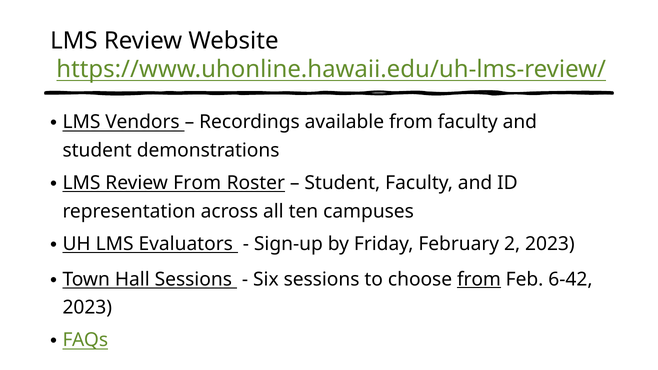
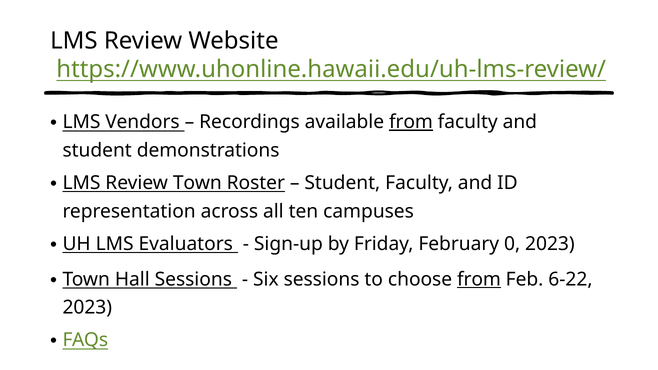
from underline: none -> present (411, 122)
Review From: From -> Town (197, 183)
2: 2 -> 0 (512, 244)
6-42: 6-42 -> 6-22 (570, 279)
